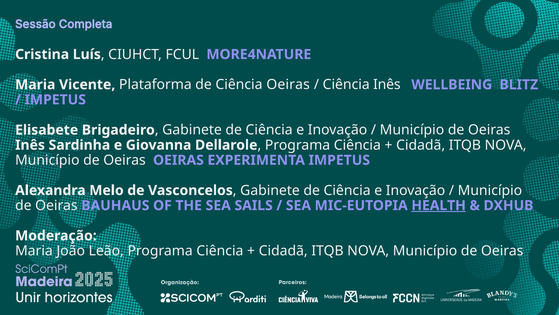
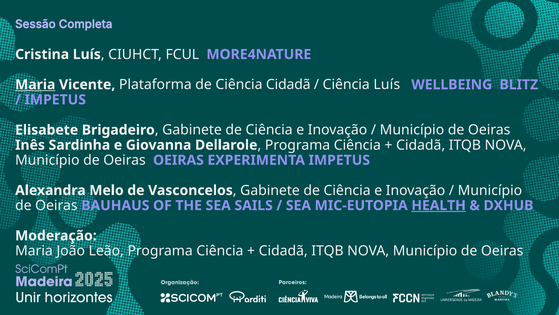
Maria underline: none -> present (35, 84)
Ciência Oeiras: Oeiras -> Cidadã (288, 84)
Ciência Inês: Inês -> Luís (387, 84)
